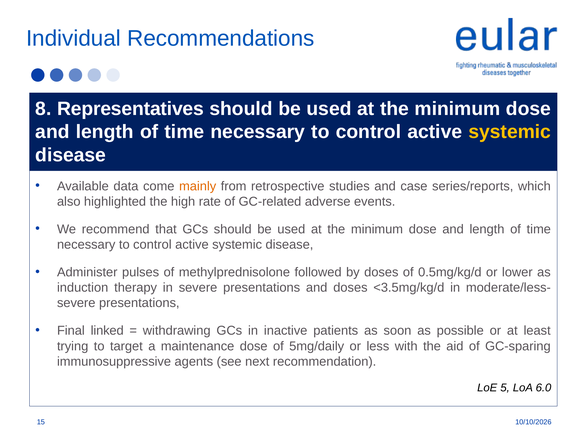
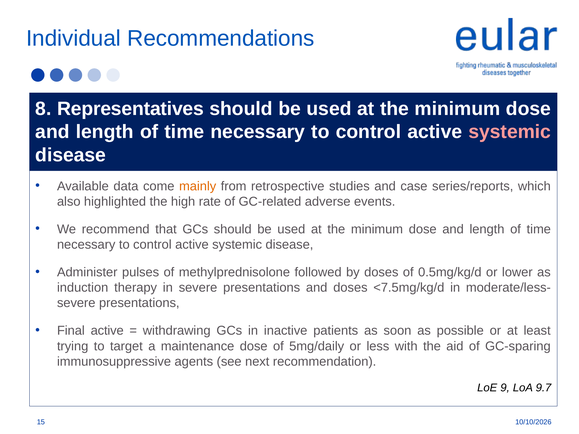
systemic colour: yellow -> pink (510, 132)
<3.5mg/kg/d: <3.5mg/kg/d -> <7.5mg/kg/d (409, 288)
Final linked: linked -> active (107, 331)
5: 5 -> 9 (505, 388)
6.0: 6.0 -> 9.7 (544, 388)
